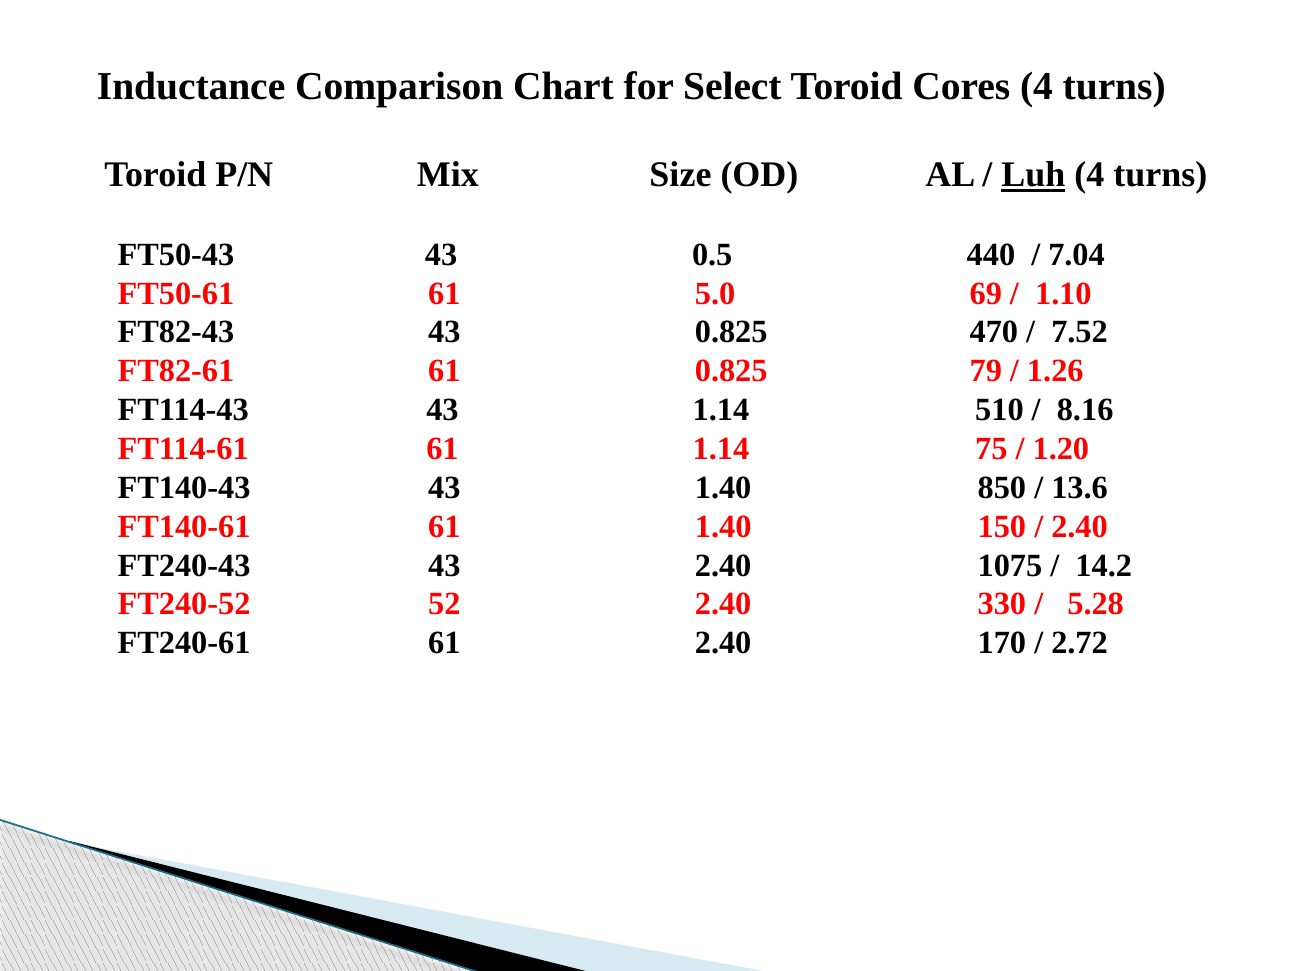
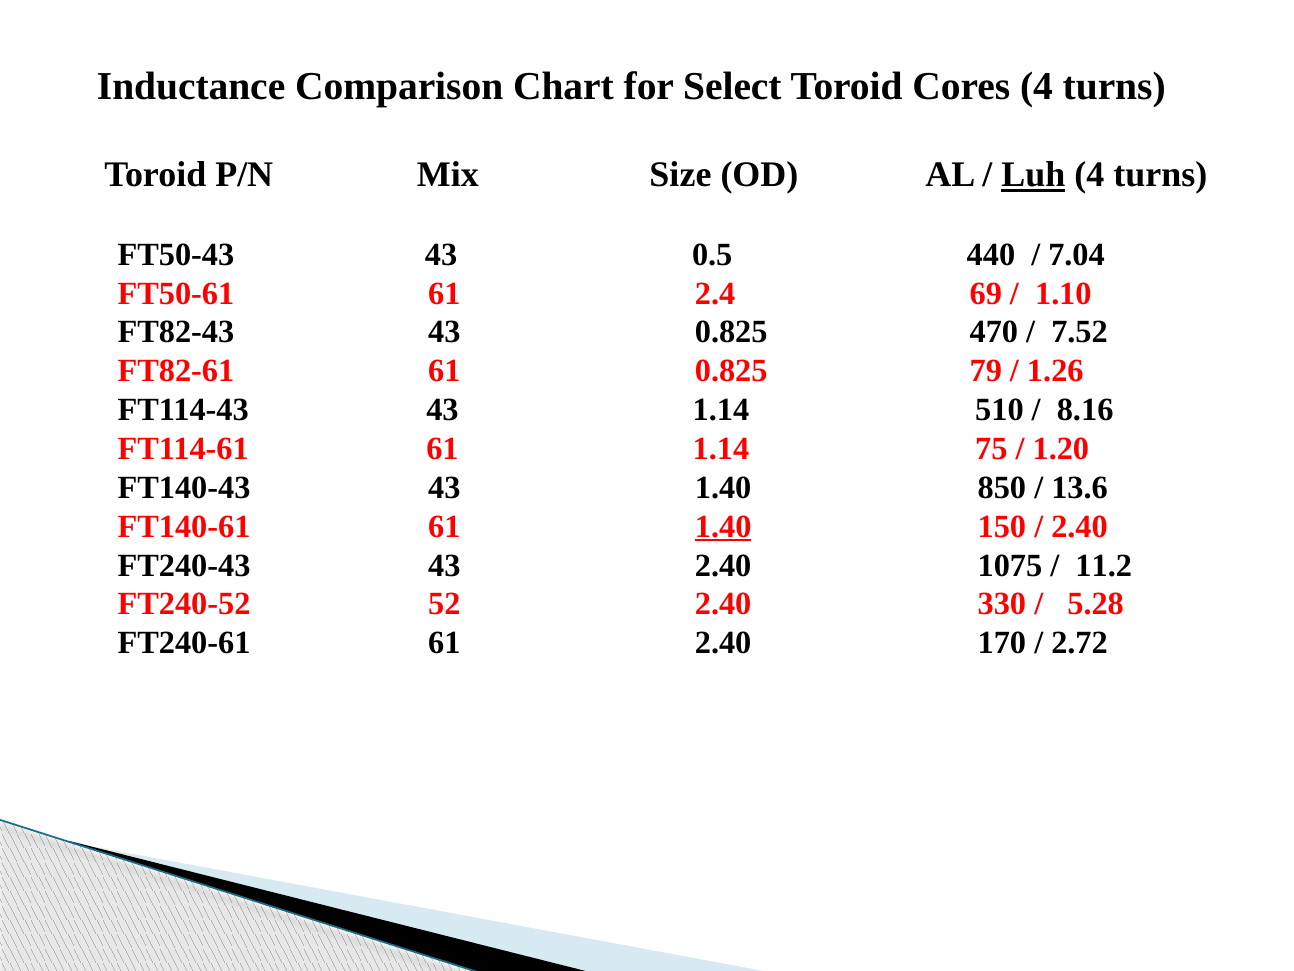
5.0: 5.0 -> 2.4 (715, 293)
1.40 underline: none -> present (723, 526)
14.2: 14.2 -> 11.2 (1104, 565)
